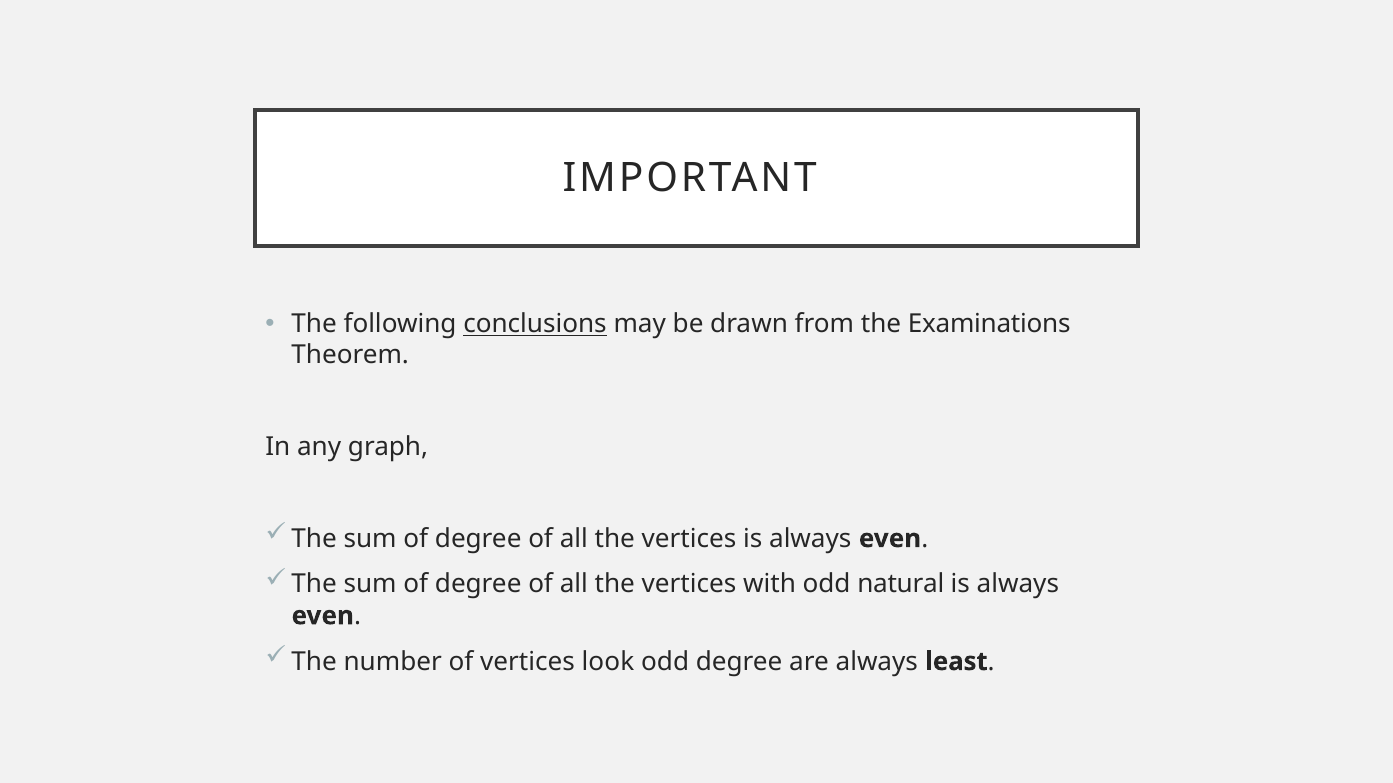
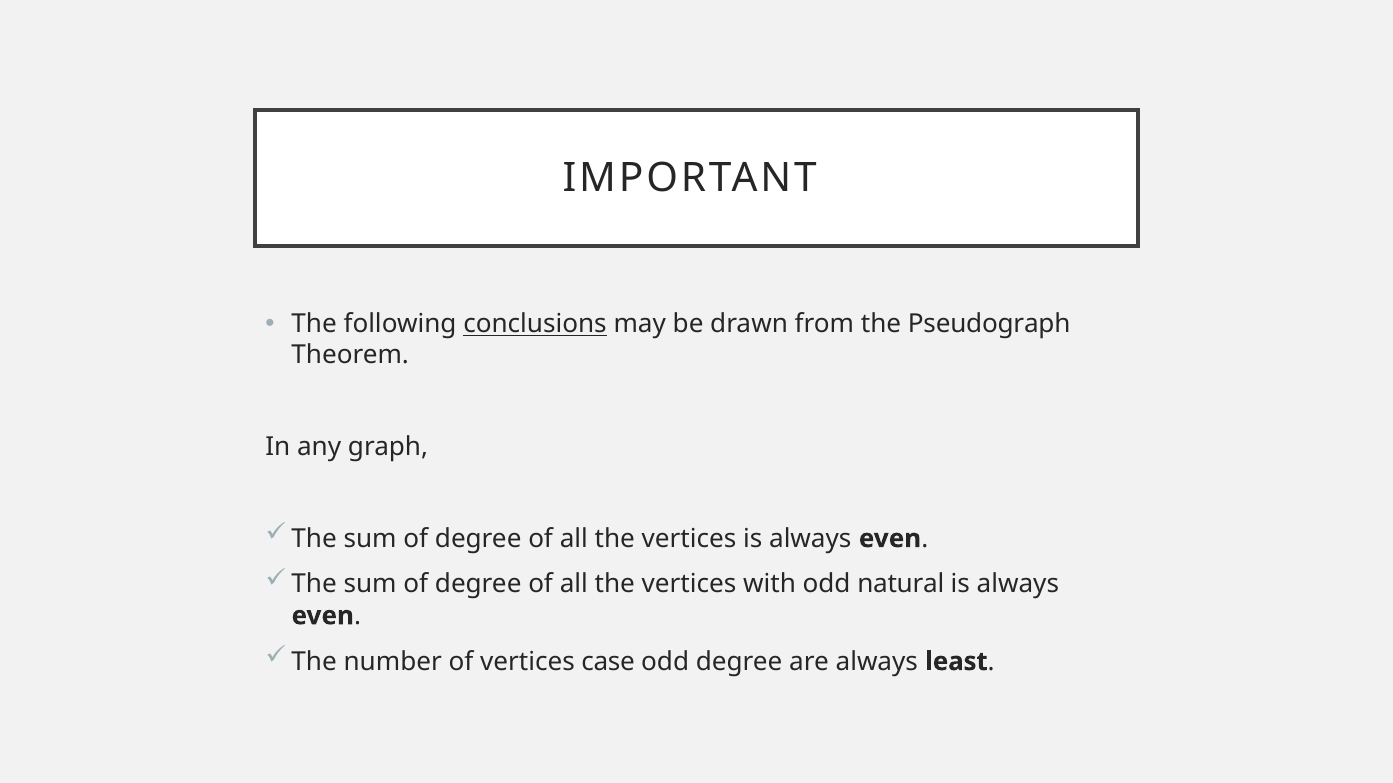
Examinations: Examinations -> Pseudograph (989, 324)
look: look -> case (608, 662)
